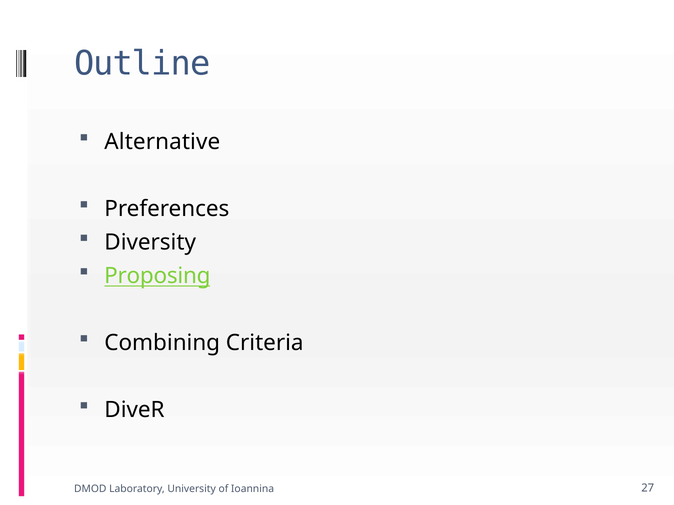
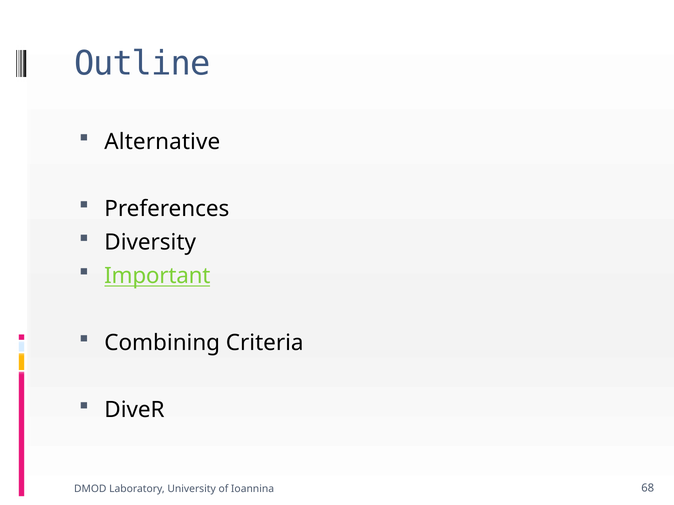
Proposing: Proposing -> Important (157, 276)
27: 27 -> 68 (648, 489)
